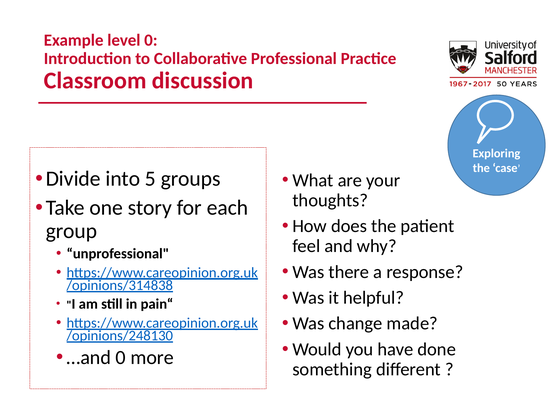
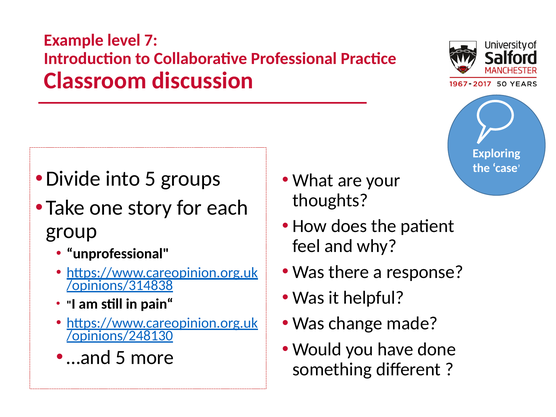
level 0: 0 -> 7 (151, 40)
…and 0: 0 -> 5 (121, 357)
